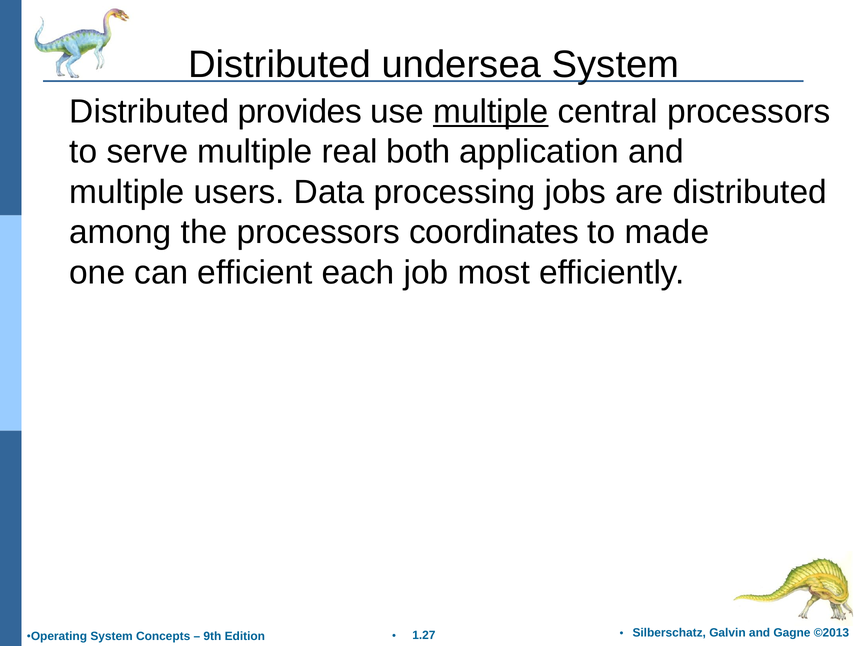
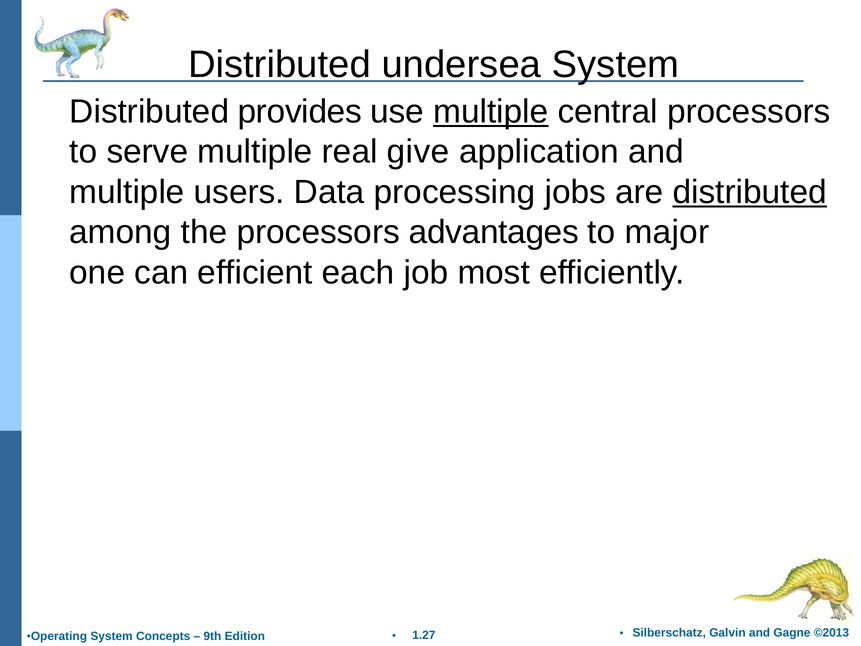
both: both -> give (418, 152)
distributed underline: none -> present (750, 192)
coordinates: coordinates -> advantages (494, 232)
made: made -> major (667, 232)
